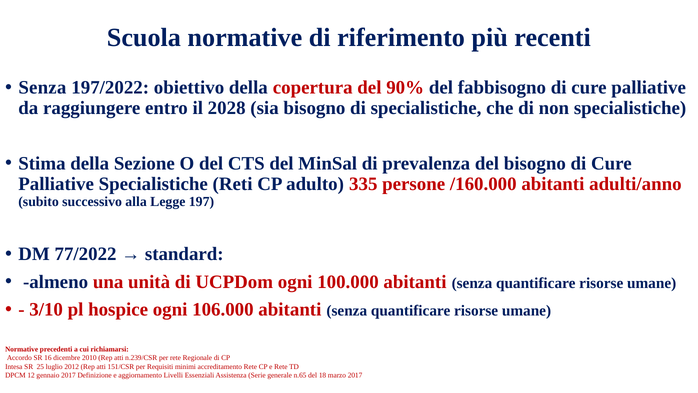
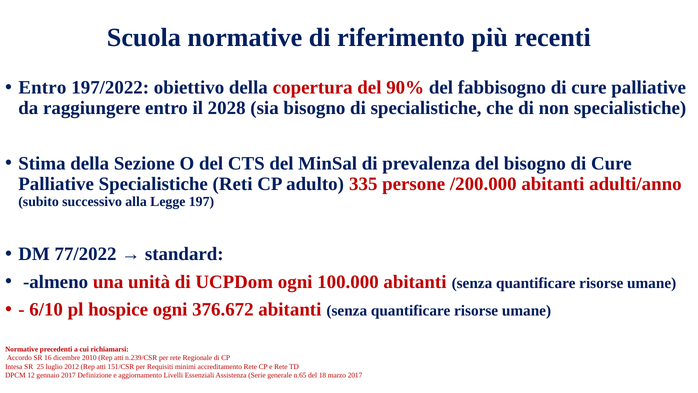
Senza: Senza -> Entro (42, 87)
/160.000: /160.000 -> /200.000 (483, 184)
3/10: 3/10 -> 6/10 (46, 309)
106.000: 106.000 -> 376.672 (223, 309)
